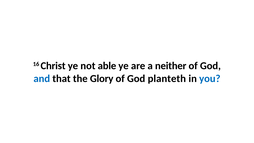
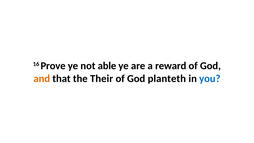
Christ: Christ -> Prove (53, 66)
neither: neither -> reward (171, 66)
and colour: blue -> orange (42, 79)
Glory: Glory -> Their (102, 79)
